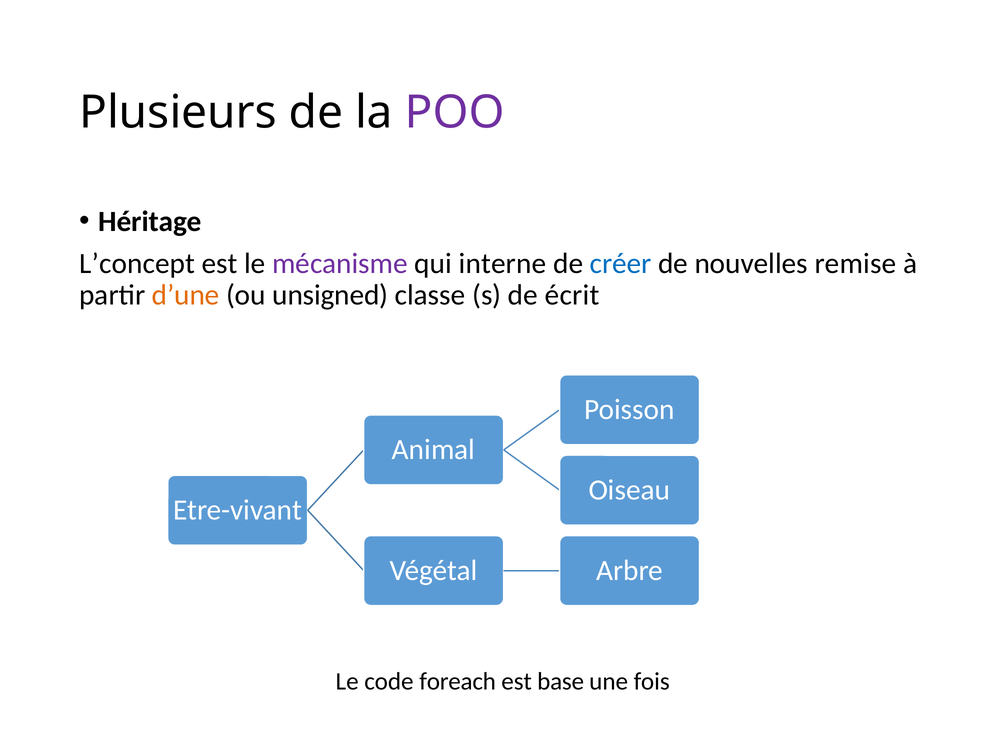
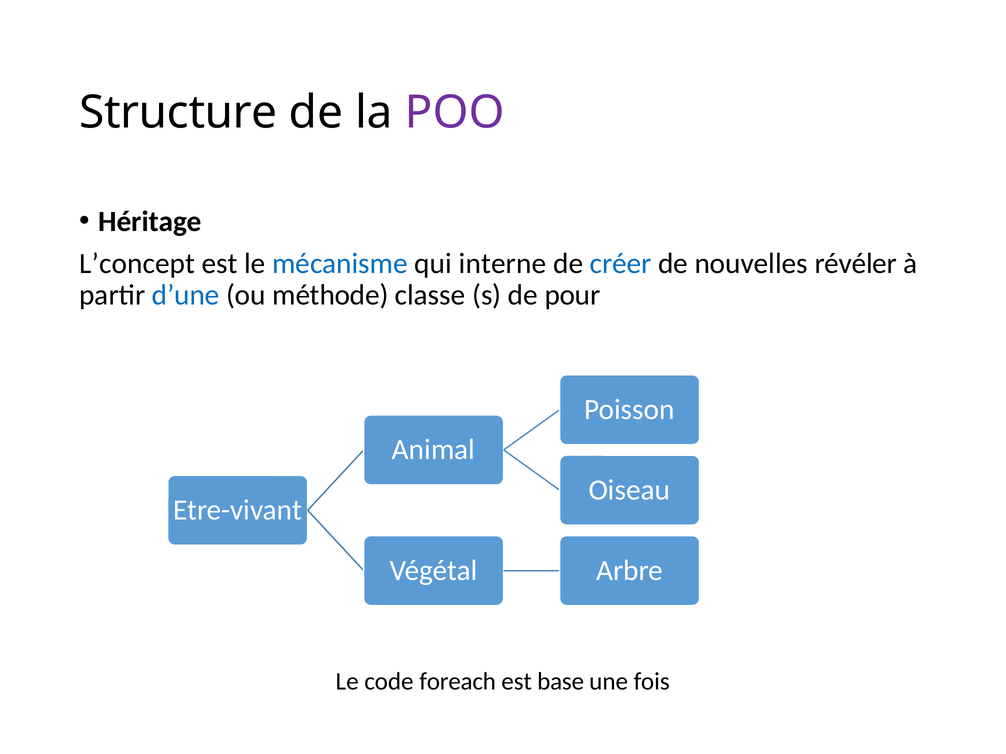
Plusieurs: Plusieurs -> Structure (178, 113)
mécanisme colour: purple -> blue (340, 264)
remise: remise -> révéler (856, 264)
d’une colour: orange -> blue (186, 295)
unsigned: unsigned -> méthode (330, 295)
écrit: écrit -> pour (572, 295)
